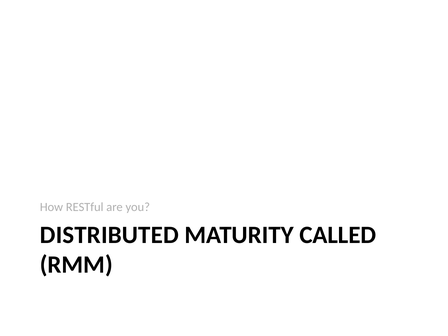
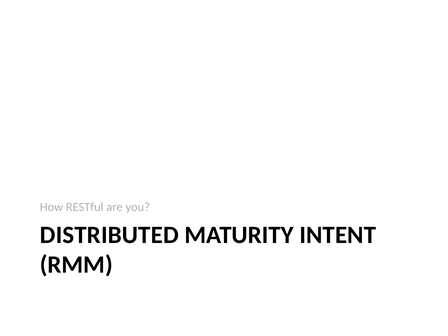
CALLED: CALLED -> INTENT (338, 235)
